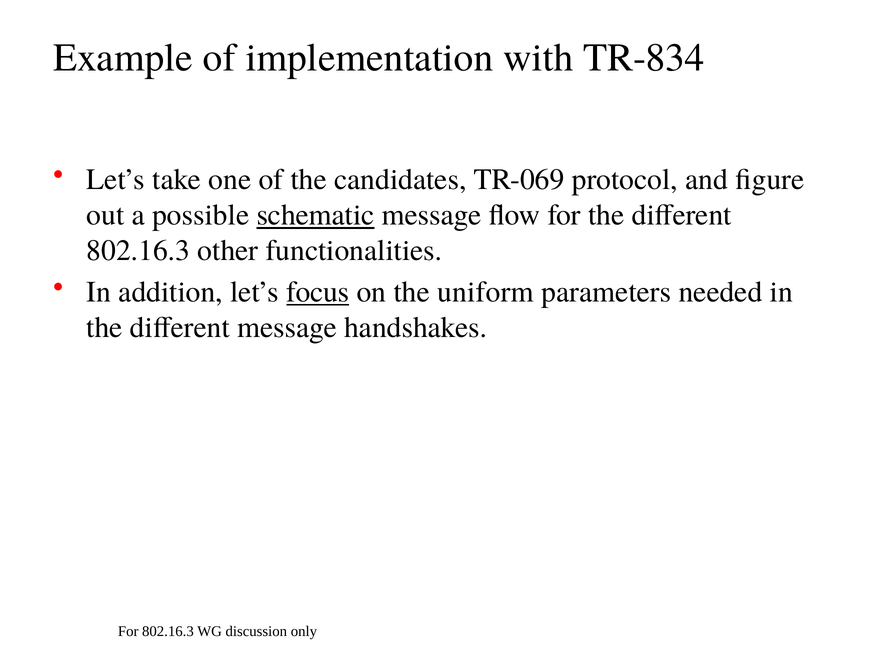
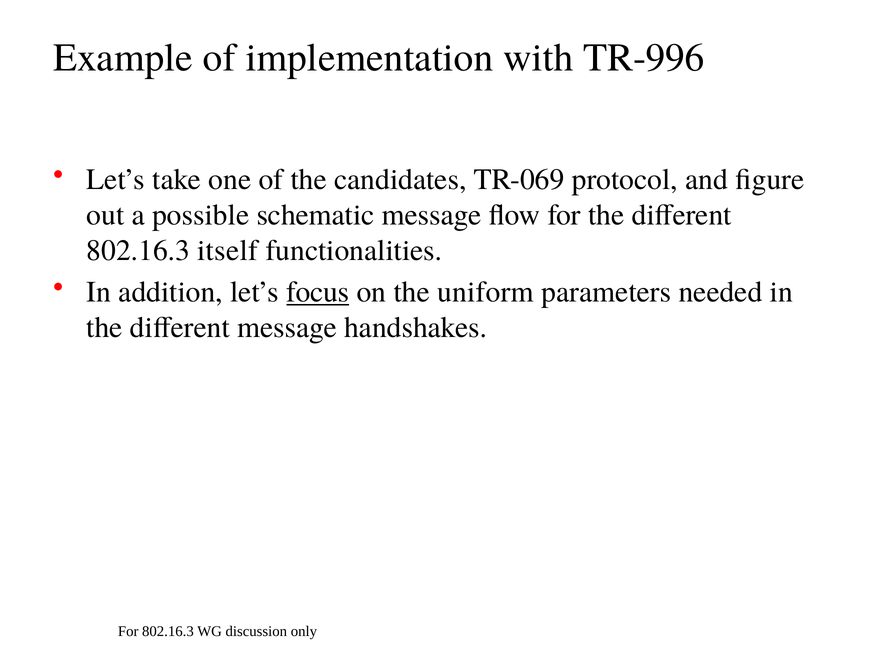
TR-834: TR-834 -> TR-996 (644, 57)
schematic underline: present -> none (315, 215)
other: other -> itself (228, 251)
